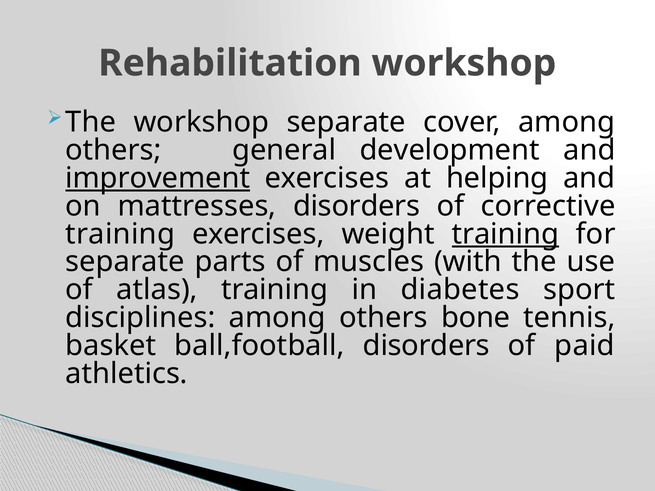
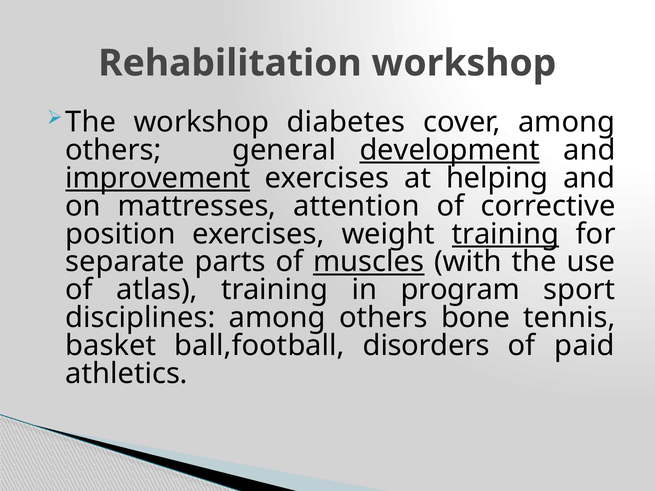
workshop separate: separate -> diabetes (346, 122)
development underline: none -> present (450, 150)
mattresses disorders: disorders -> attention (356, 206)
training: training -> position (120, 234)
muscles underline: none -> present (369, 262)
diabetes: diabetes -> program (460, 290)
